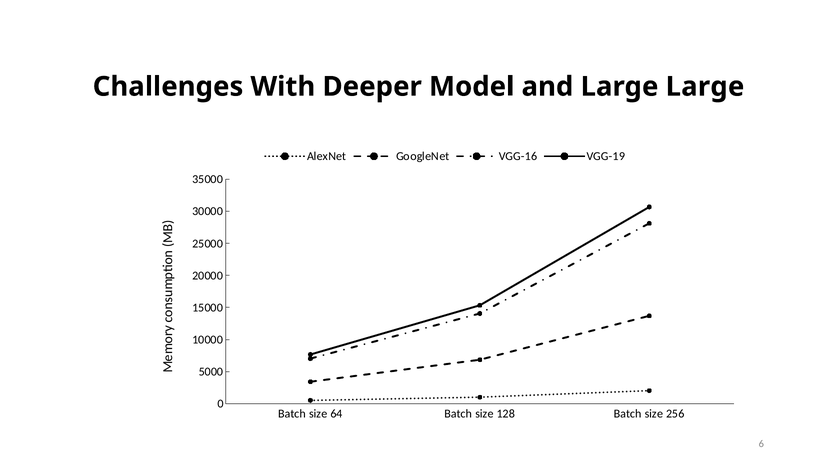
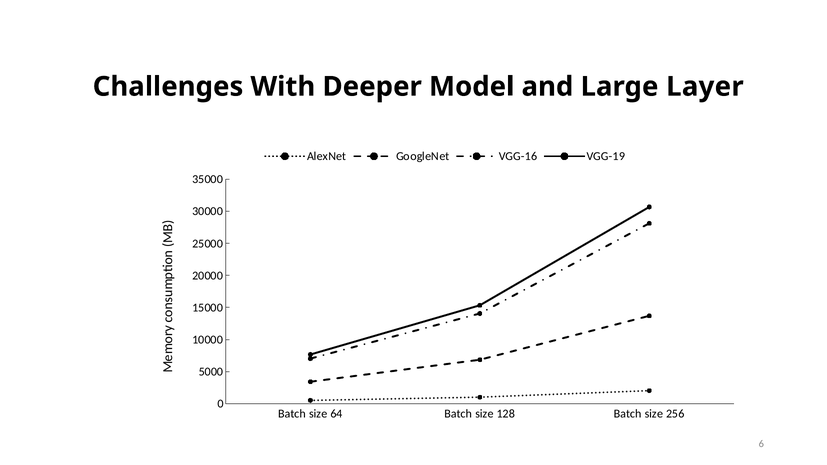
Large Large: Large -> Layer (705, 87)
